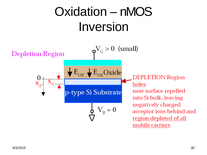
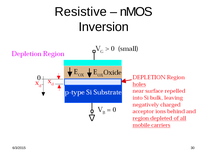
Oxidation: Oxidation -> Resistive (81, 12)
